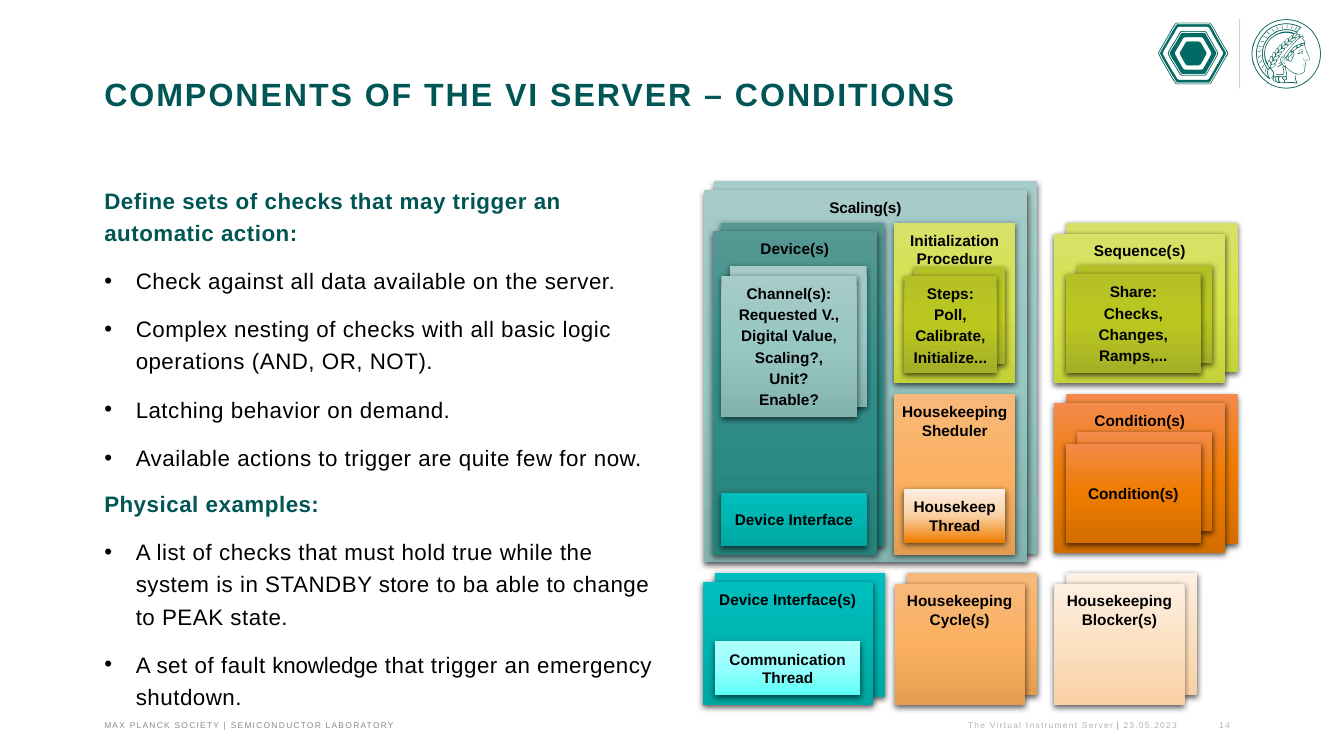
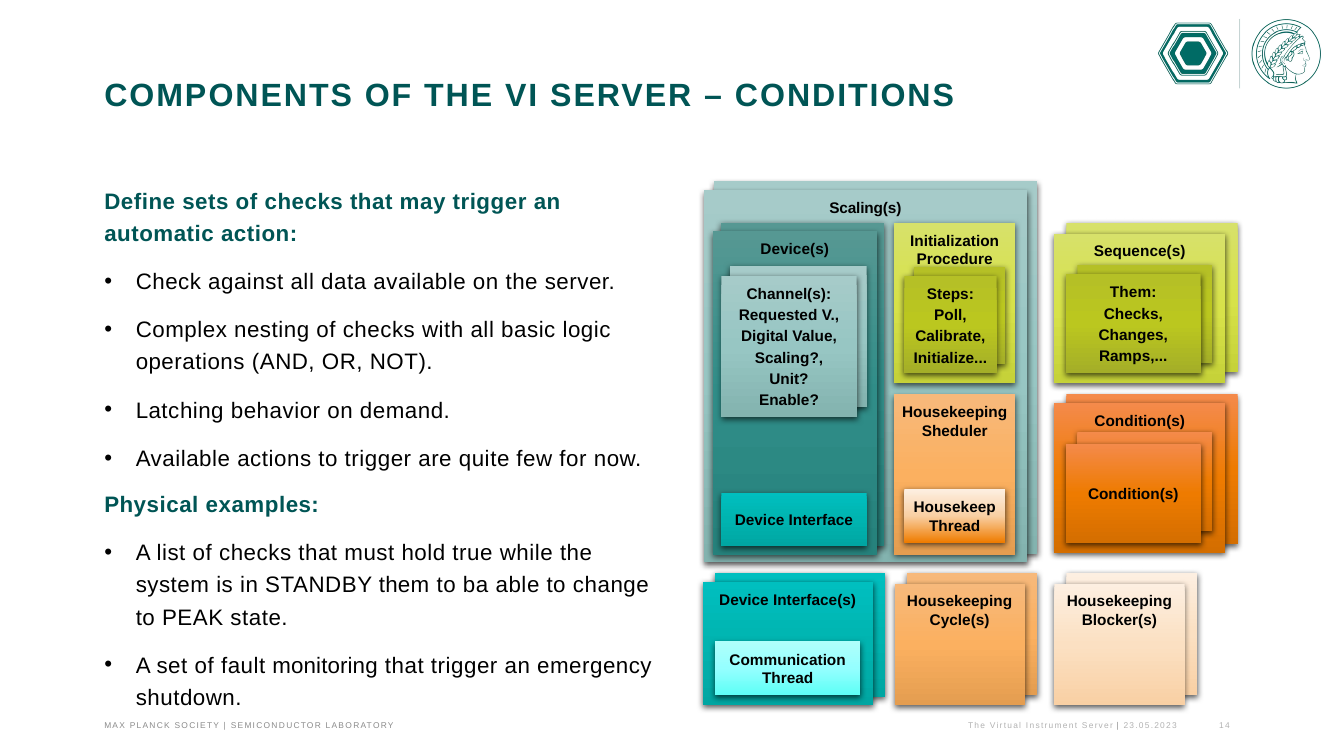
Share: Share -> Them (1133, 293)
STANDBY store: store -> them (404, 585)
knowledge: knowledge -> monitoring (325, 666)
